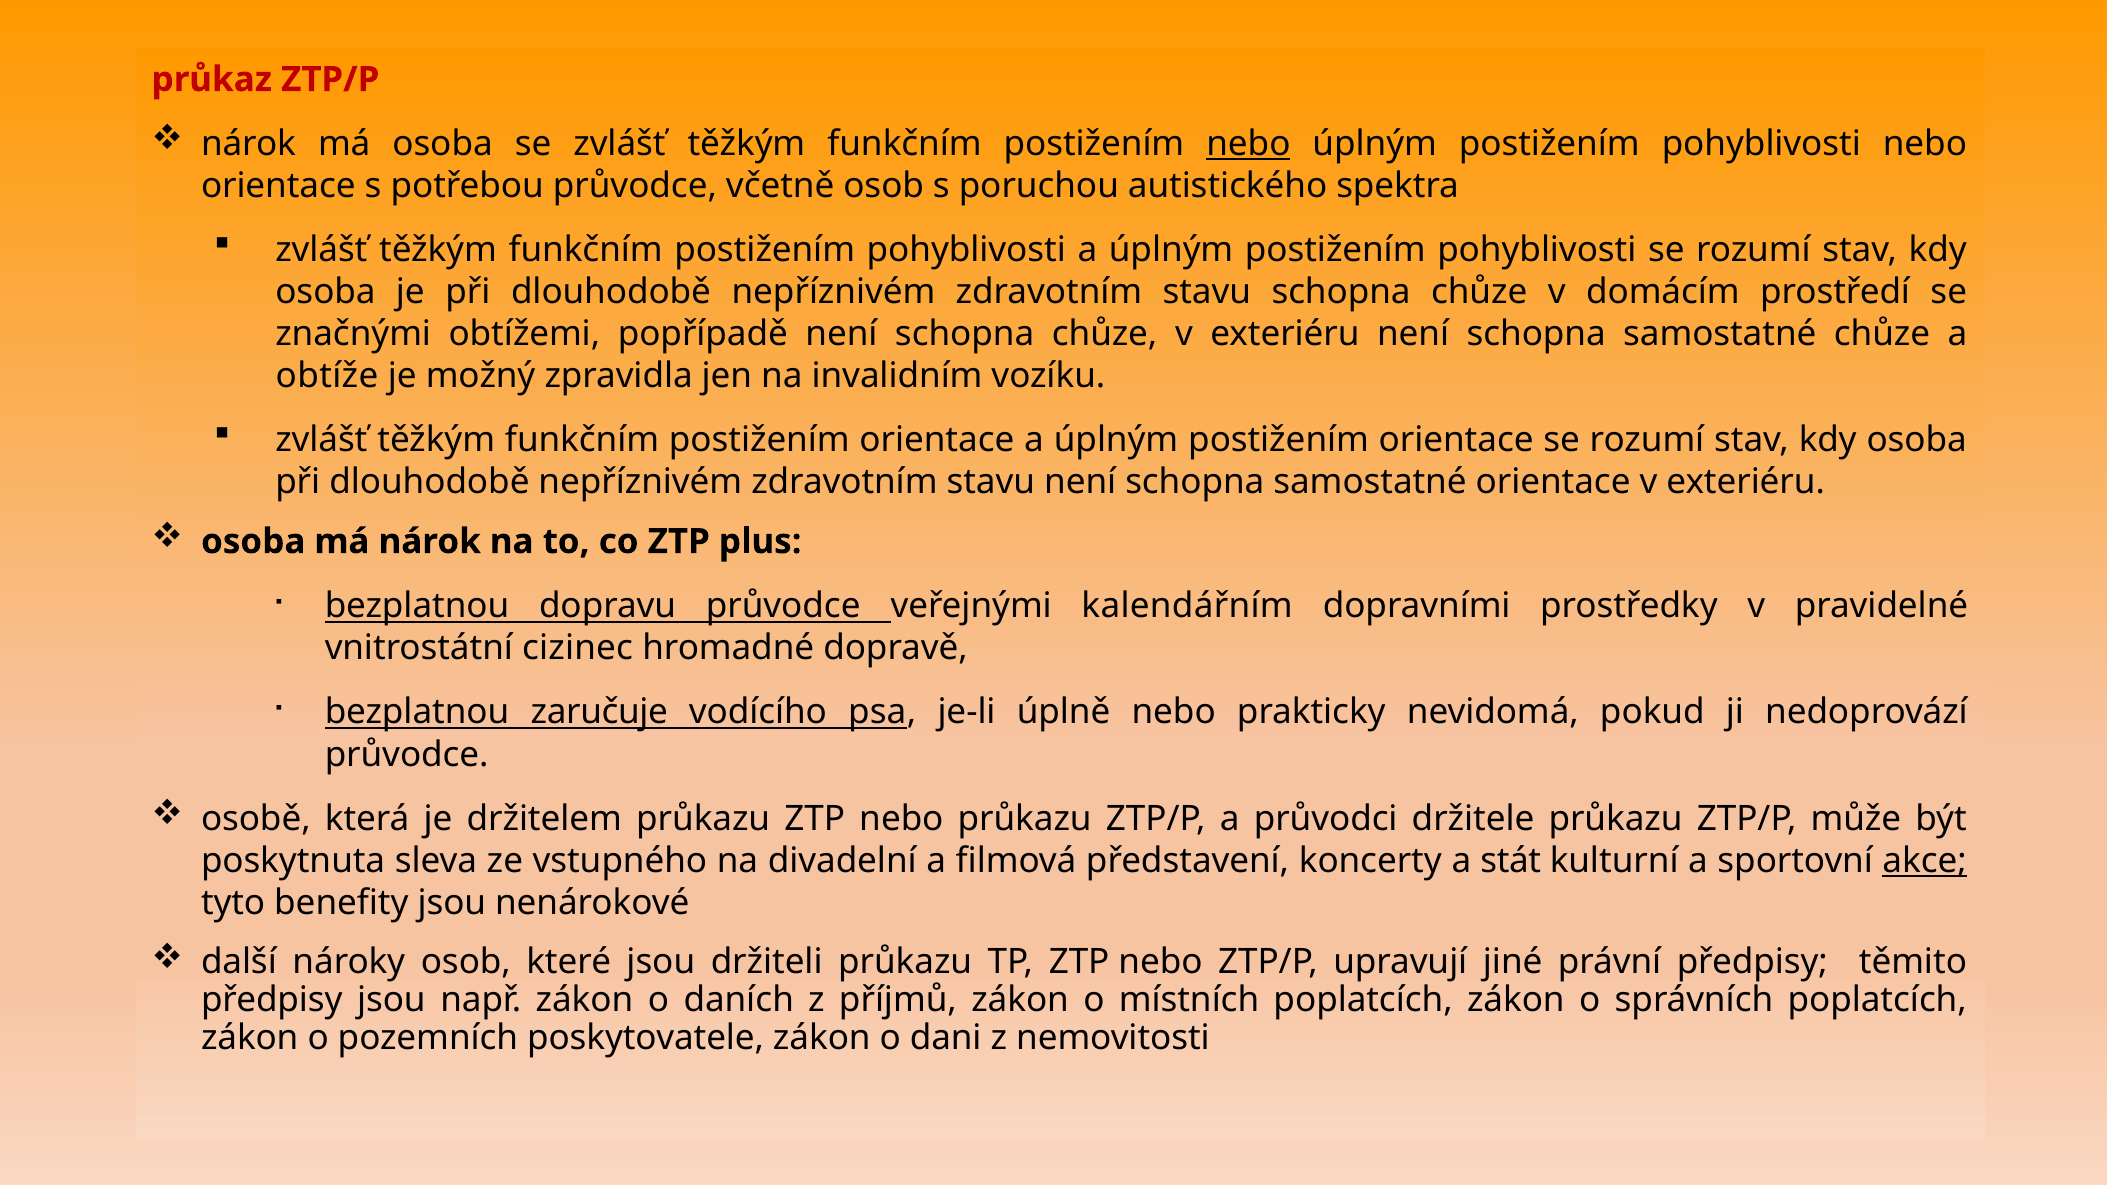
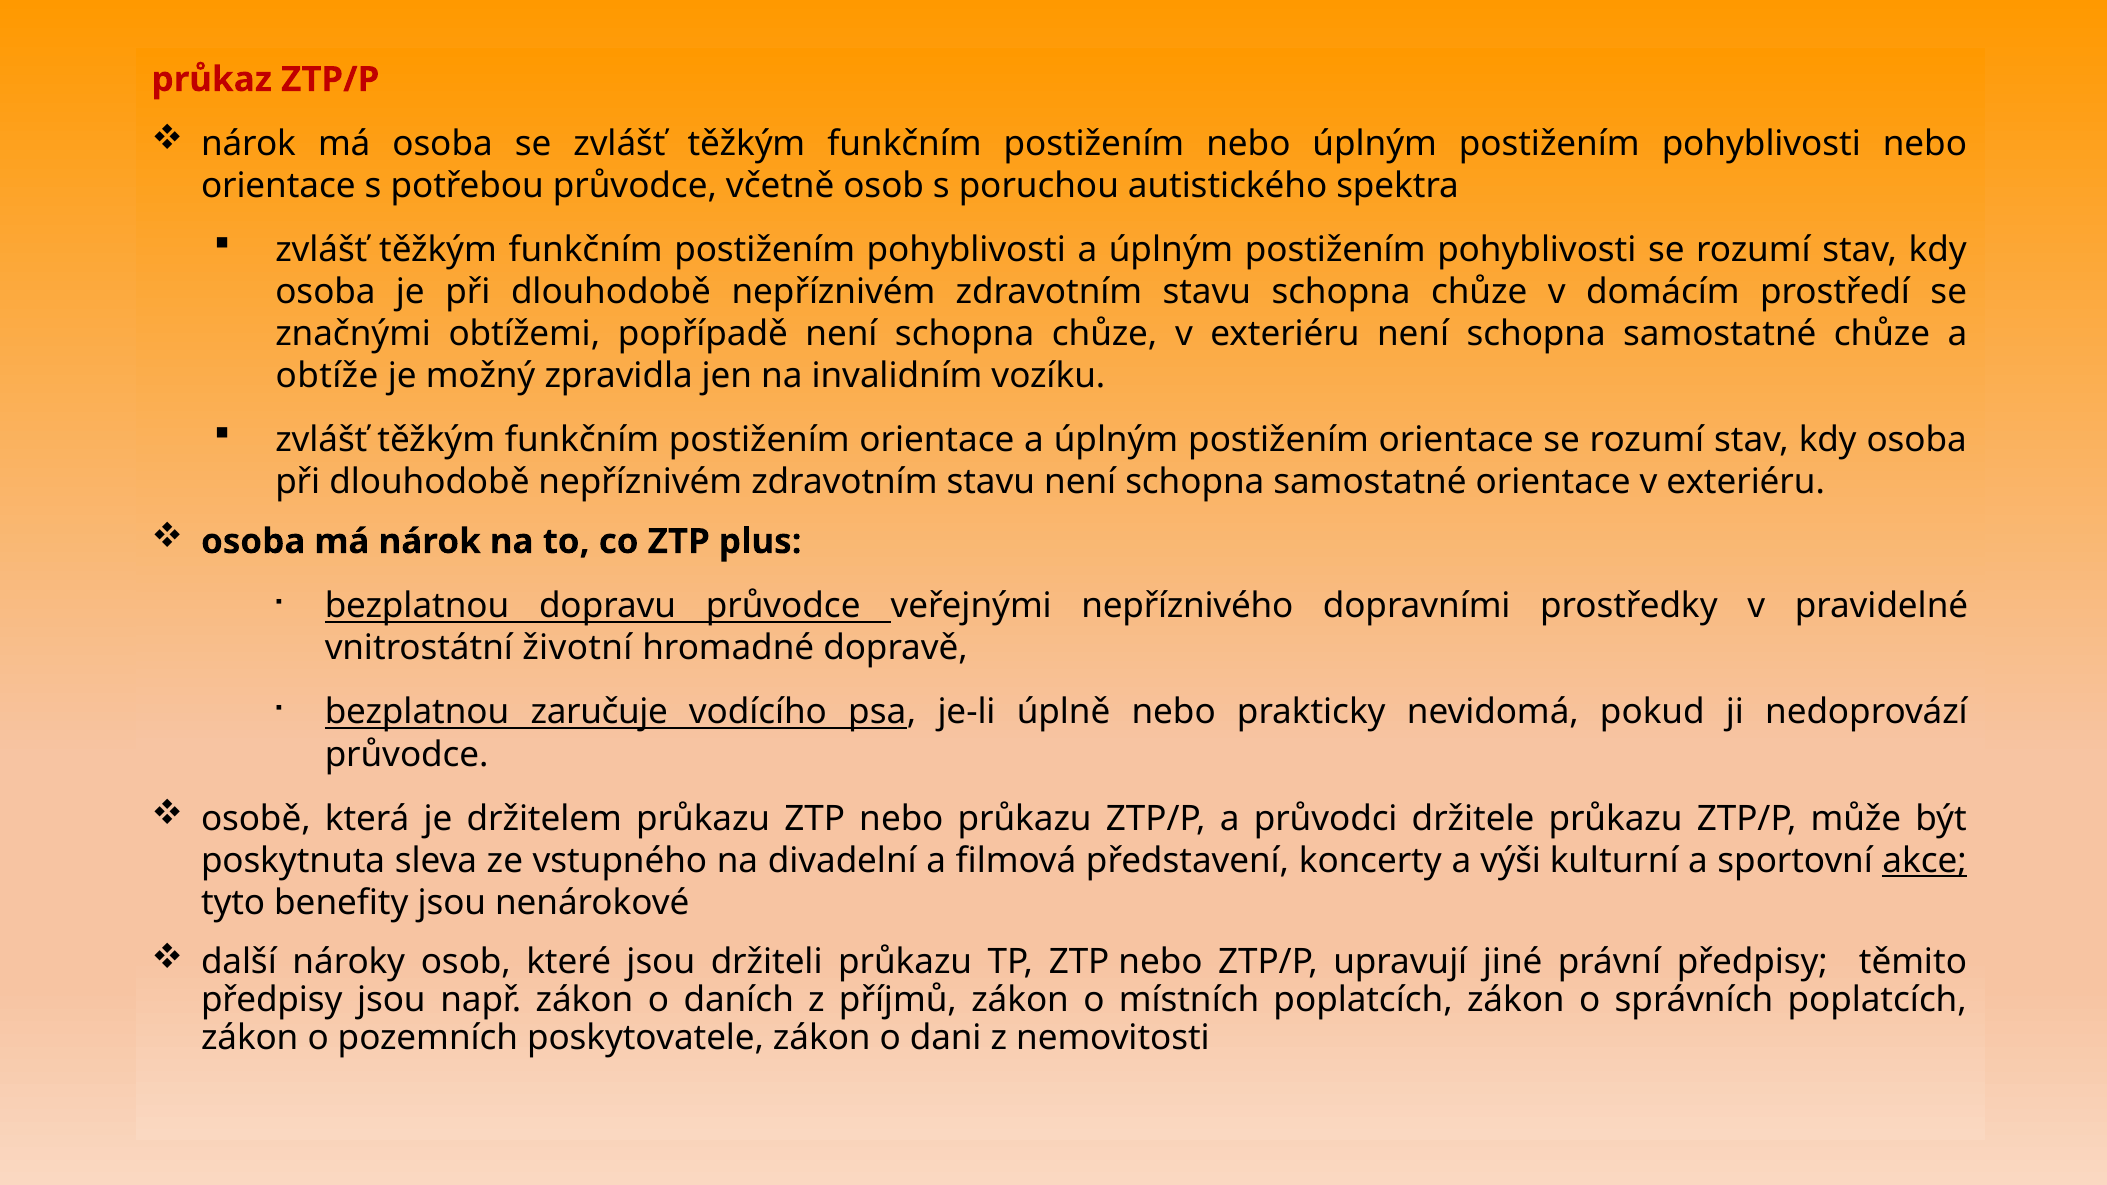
nebo underline: present -> none (1248, 144)
kalendářním: kalendářním -> nepříznivého (1187, 606)
cizinec: cizinec -> životní (577, 648)
stát: stát -> výši (1511, 861)
